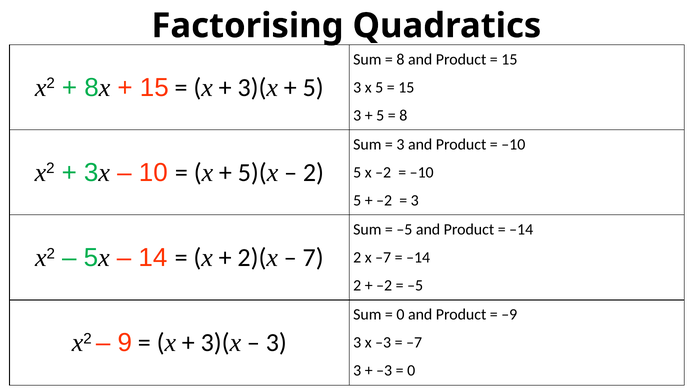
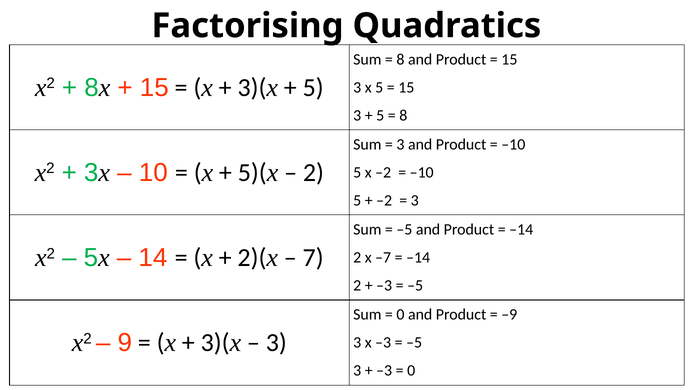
–2: –2 -> –3 (384, 286)
–7: –7 -> –5 (414, 343)
